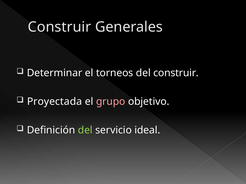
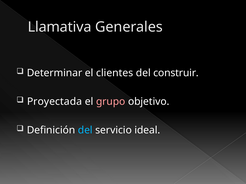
Construir: Construir -> Llamativa (60, 27)
torneos: torneos -> clientes (115, 73)
del colour: light green -> light blue (85, 131)
